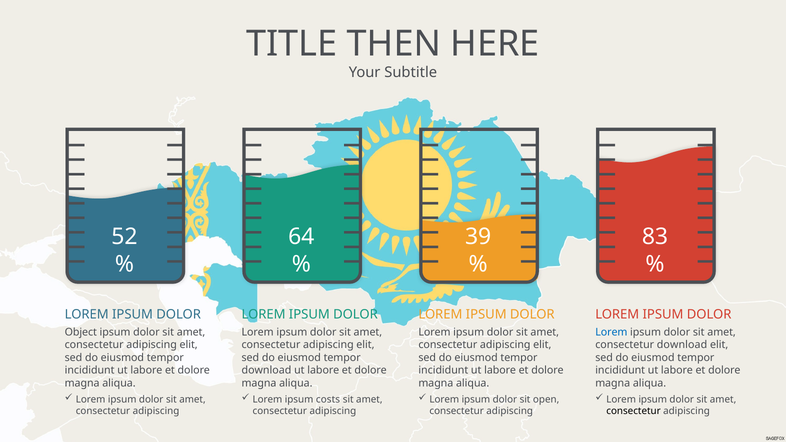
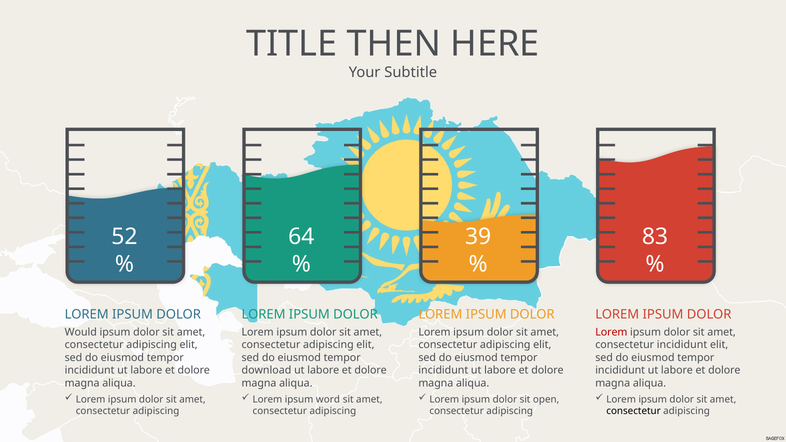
Object: Object -> Would (81, 332)
Lorem colour: blue -> red (611, 332)
consectetur download: download -> incididunt (682, 345)
costs: costs -> word (328, 399)
